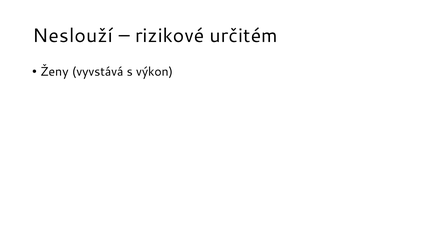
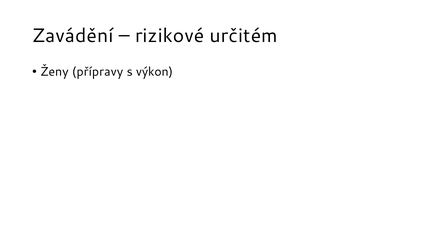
Neslouží: Neslouží -> Zavádění (73, 36)
vyvstává: vyvstává -> přípravy (98, 72)
